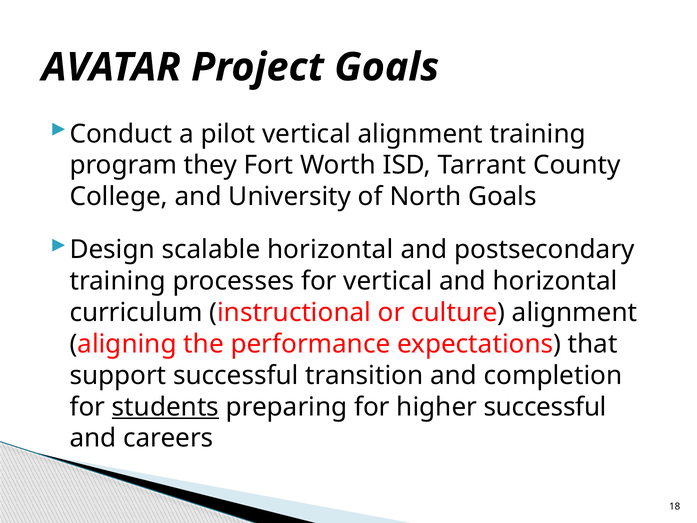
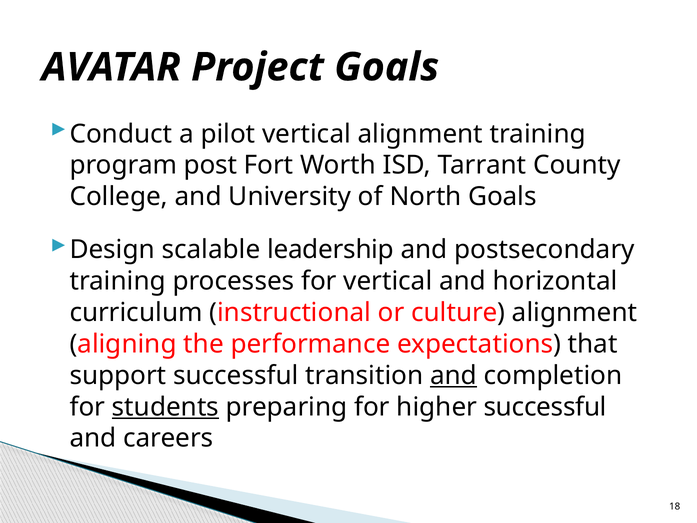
they: they -> post (211, 165)
scalable horizontal: horizontal -> leadership (331, 250)
and underline: none -> present (454, 375)
